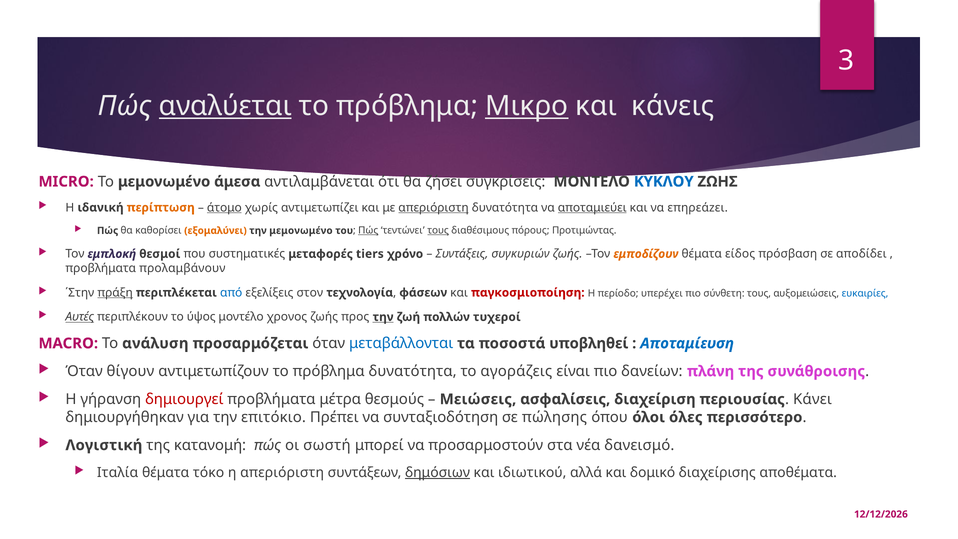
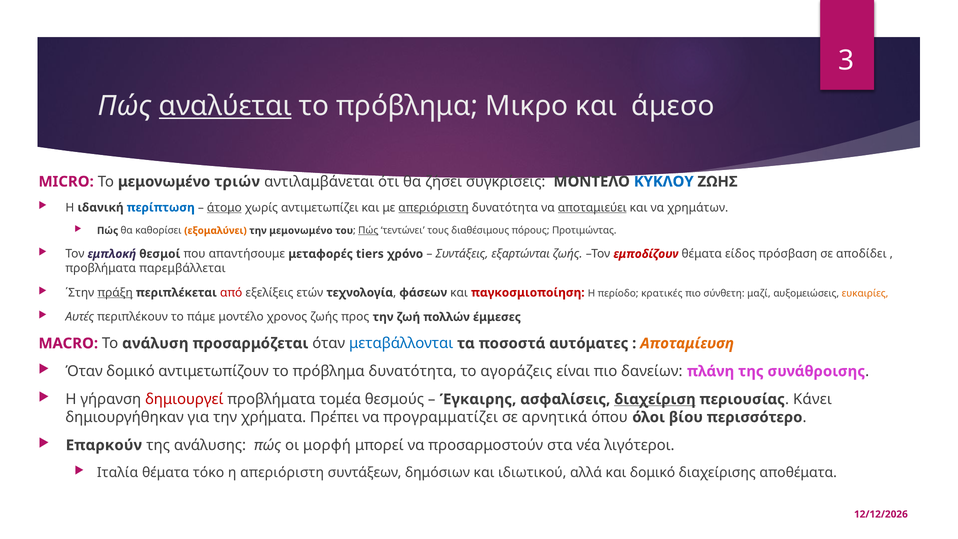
Μικρο underline: present -> none (527, 106)
κάνεις: κάνεις -> άμεσο (673, 106)
άμεσα: άμεσα -> τριών (237, 182)
περίπτωση colour: orange -> blue (161, 208)
επηρεάzει: επηρεάzει -> χρημάτων (698, 208)
τους underline: present -> none (438, 231)
συστηματικές: συστηματικές -> απαντήσουμε (247, 254)
συγκυριών: συγκυριών -> εξαρτώνται (521, 254)
εμποδίζουν colour: orange -> red (646, 254)
προλαμβάνουν: προλαμβάνουν -> παρεμβάλλεται (182, 268)
από colour: blue -> red (231, 293)
στον: στον -> ετών (310, 293)
υπερέχει: υπερέχει -> κρατικές (662, 293)
σύνθετη τους: τους -> μαζί (759, 293)
ευκαιρίες colour: blue -> orange (865, 293)
Αυτές underline: present -> none (80, 317)
ύψος: ύψος -> πάμε (201, 317)
την underline: present -> none (383, 317)
τυχεροί: τυχεροί -> έμμεσες (497, 317)
υποβληθεί: υποβληθεί -> αυτόματες (589, 343)
Αποταμίευση colour: blue -> orange (687, 343)
Όταν θίγουν: θίγουν -> δομικό (131, 371)
μέτρα: μέτρα -> τομέα (340, 399)
Μειώσεις: Μειώσεις -> Έγκαιρης (478, 399)
διαχείριση underline: none -> present (655, 399)
επιτόκιο: επιτόκιο -> χρήματα (274, 417)
συνταξιοδότηση: συνταξιοδότηση -> προγραμματίζει (441, 417)
πώλησης: πώλησης -> αρνητικά (555, 417)
όλες: όλες -> βίου (686, 417)
Λογιστική: Λογιστική -> Επαρκούν (104, 445)
κατανομή: κατανομή -> ανάλυσης (210, 445)
σωστή: σωστή -> μορφή (327, 445)
δανεισμό: δανεισμό -> λιγότεροι (639, 445)
δημόσιων underline: present -> none (438, 472)
